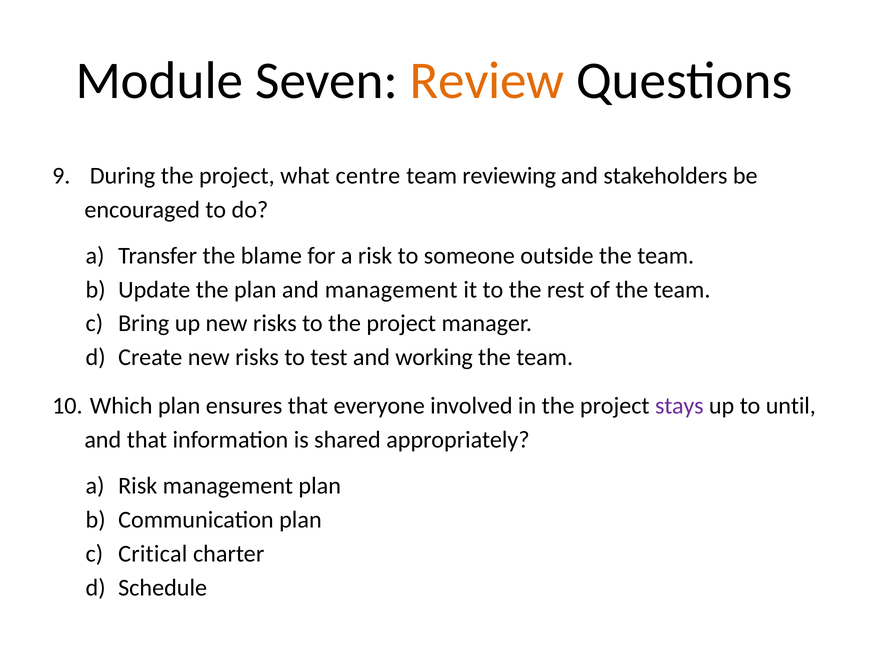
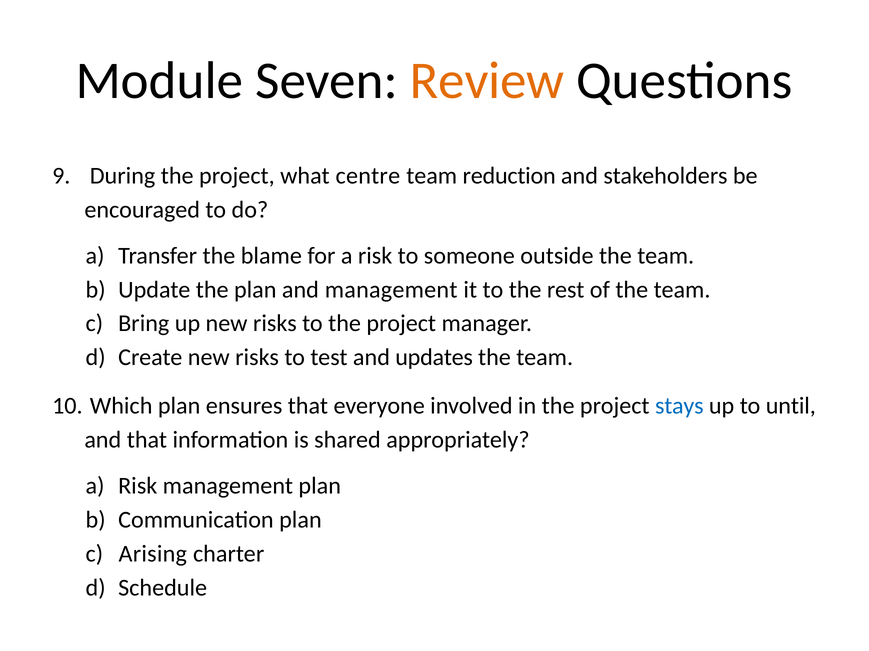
reviewing: reviewing -> reduction (509, 176)
working: working -> updates (434, 358)
stays colour: purple -> blue (679, 406)
Critical: Critical -> Arising (153, 554)
